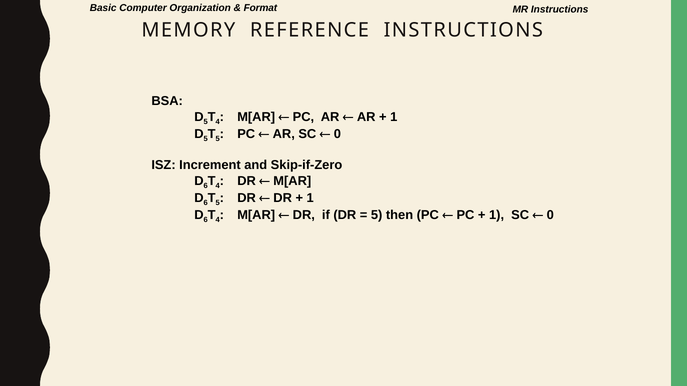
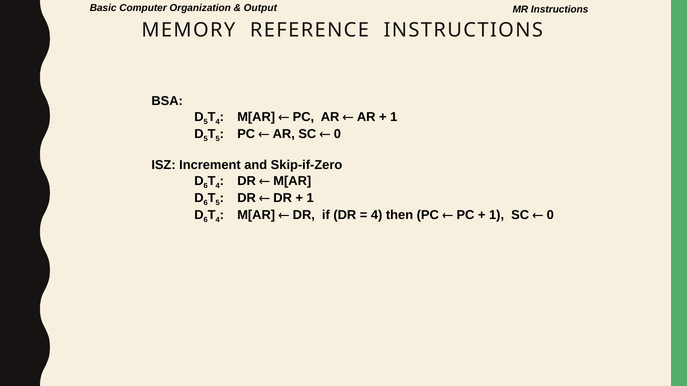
Format: Format -> Output (260, 8)
5: 5 -> 4 (377, 215)
